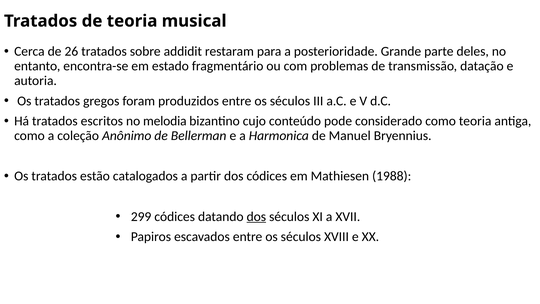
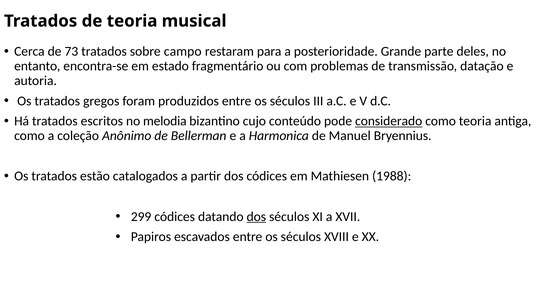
26: 26 -> 73 (71, 51)
addidit: addidit -> campo (183, 51)
considerado underline: none -> present (389, 121)
